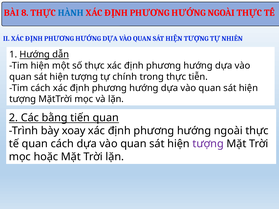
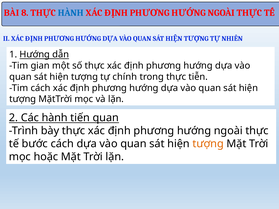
Tim hiện: hiện -> gian (40, 66)
Các bằng: bằng -> hành (55, 118)
bày xoay: xoay -> thực (74, 131)
tế quan: quan -> bước (35, 144)
tượng colour: purple -> orange (208, 144)
